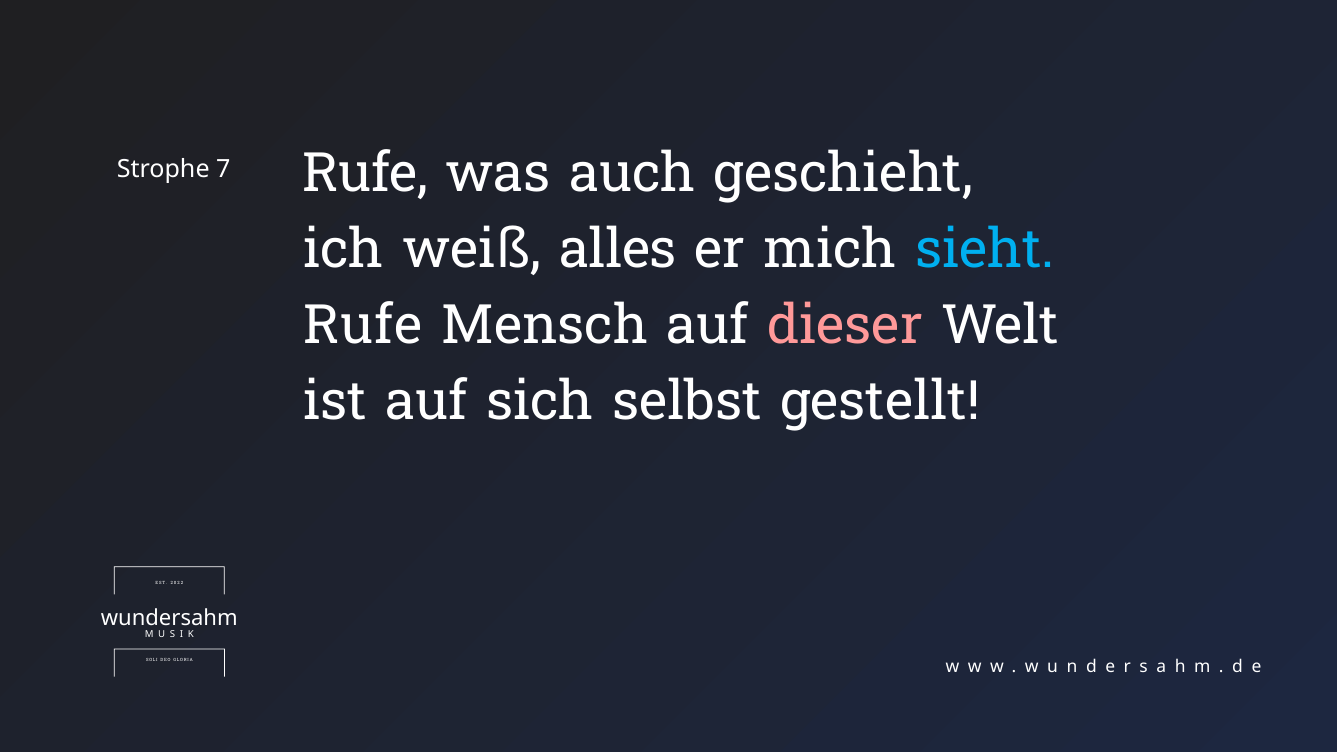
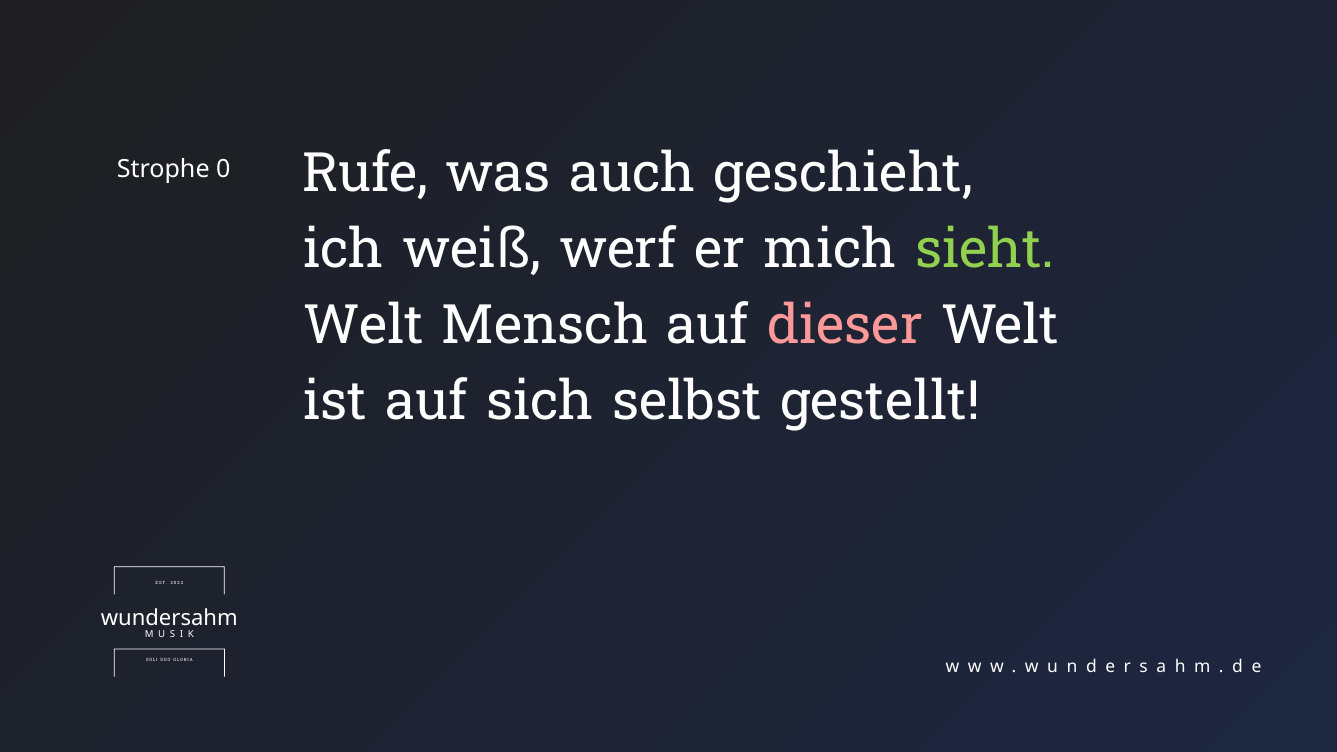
7: 7 -> 0 (223, 169)
alles: alles -> werf (618, 249)
sieht colour: light blue -> light green (985, 249)
Rufe: Rufe -> Welt (363, 325)
